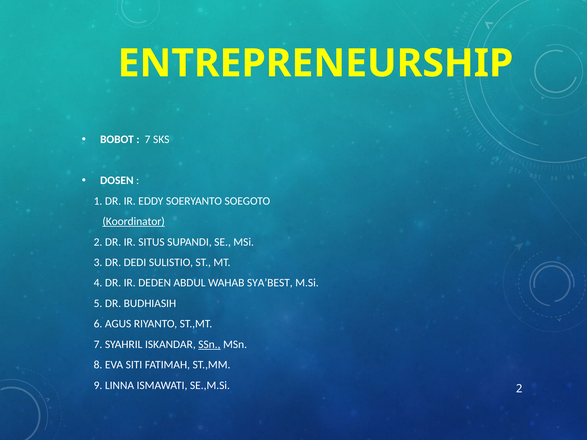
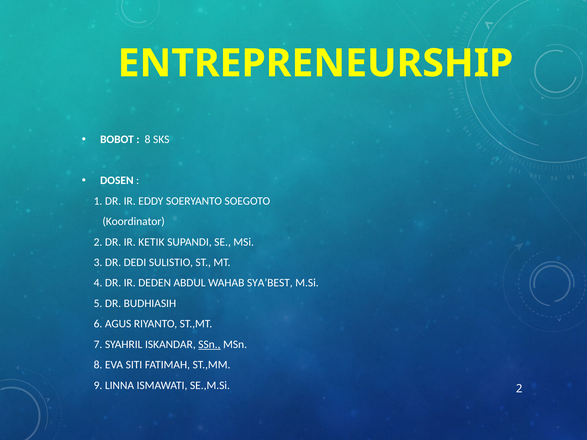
7: 7 -> 8 (148, 140)
Koordinator underline: present -> none (134, 222)
SITUS: SITUS -> KETIK (151, 242)
